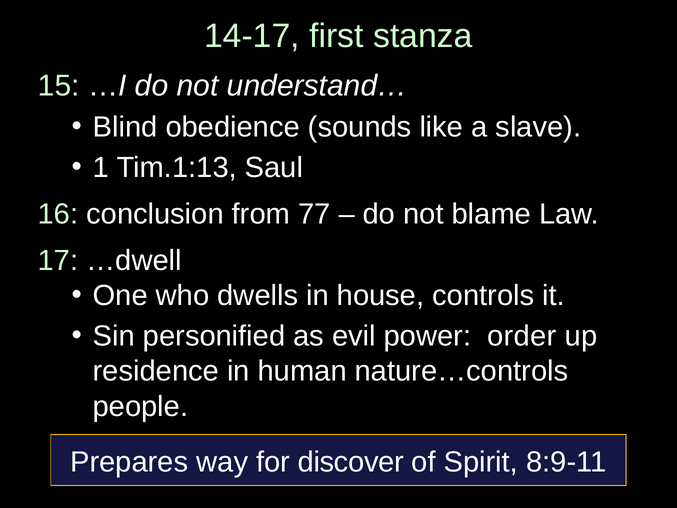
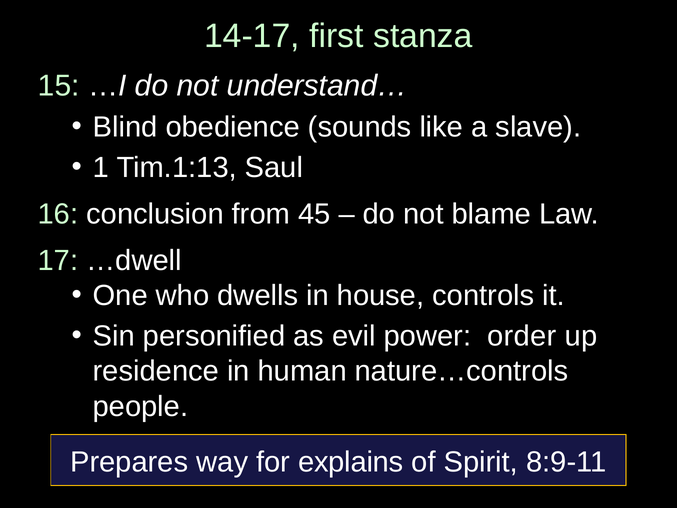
77: 77 -> 45 (314, 214)
discover: discover -> explains (351, 462)
